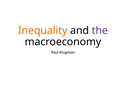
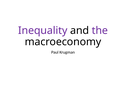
Inequality colour: orange -> purple (43, 31)
